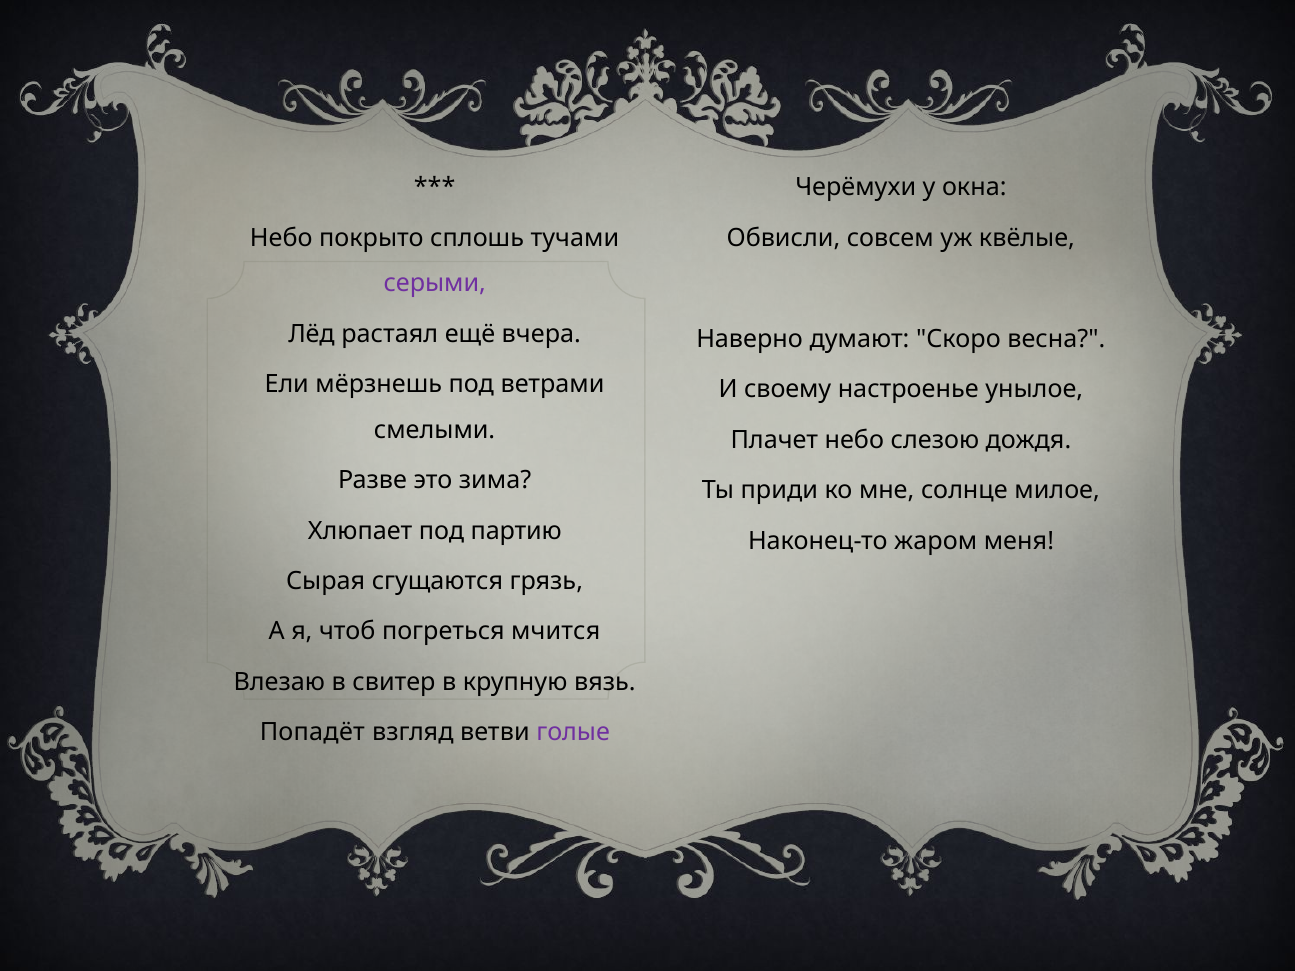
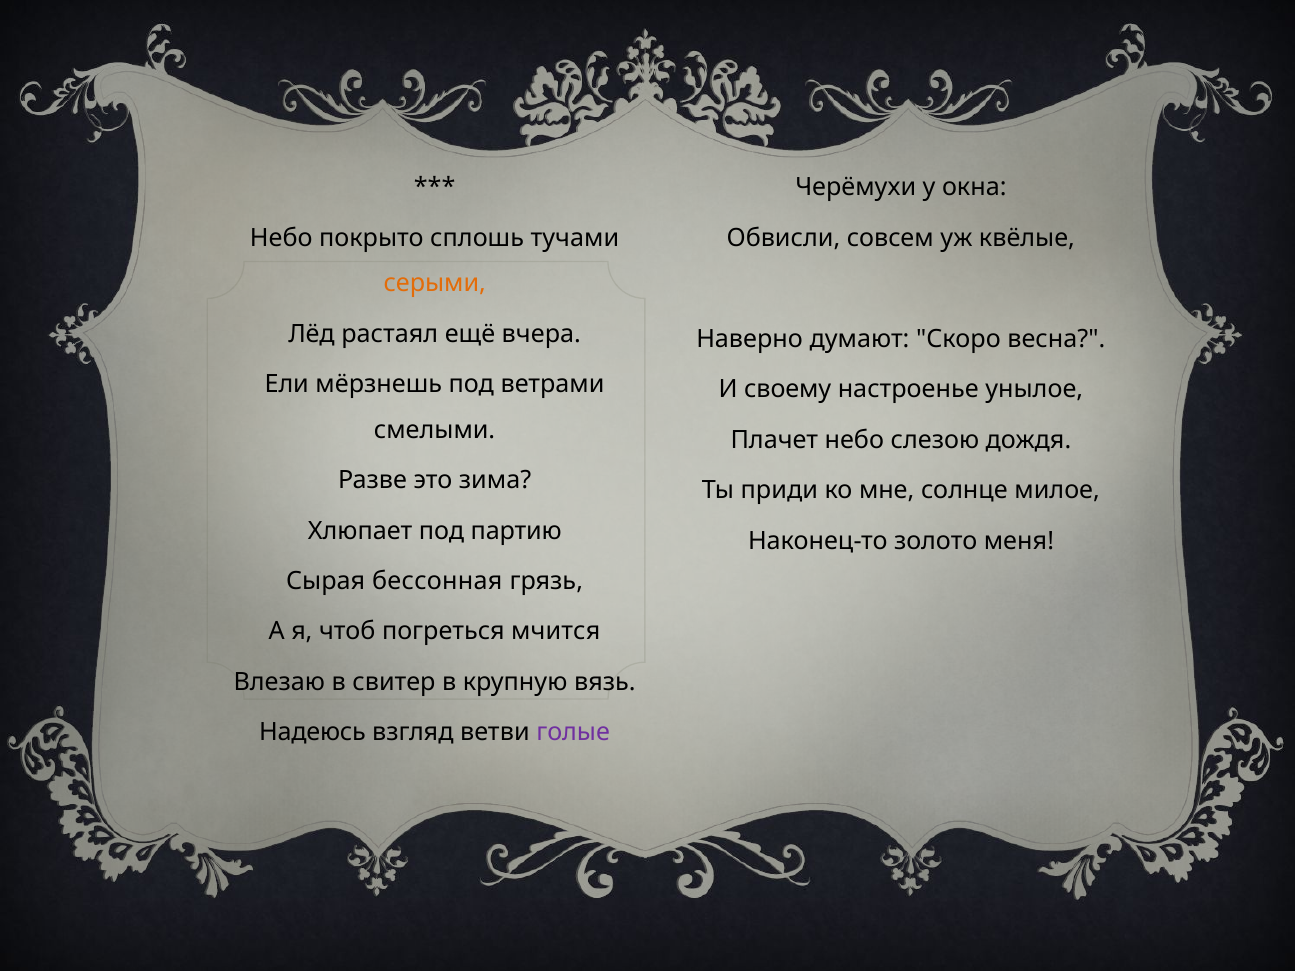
серыми colour: purple -> orange (435, 284)
жаром: жаром -> золото (936, 541)
сгущаются: сгущаются -> бессонная (437, 581)
Попадёт: Попадёт -> Надеюсь (313, 733)
